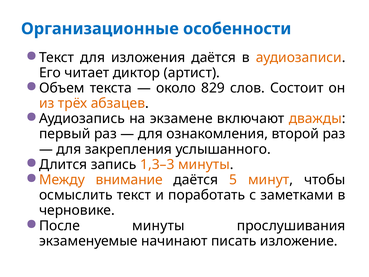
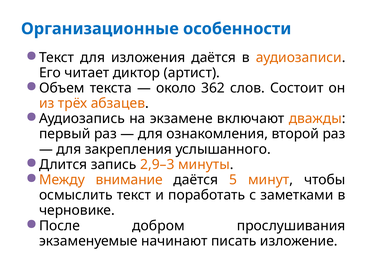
829: 829 -> 362 (213, 88)
1,3–3: 1,3–3 -> 2,9–3 (157, 164)
После минуты: минуты -> добром (158, 225)
